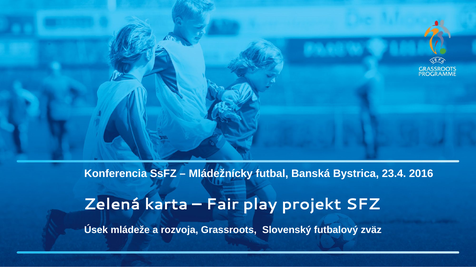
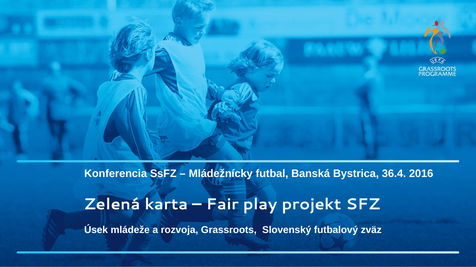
23.4: 23.4 -> 36.4 (394, 174)
